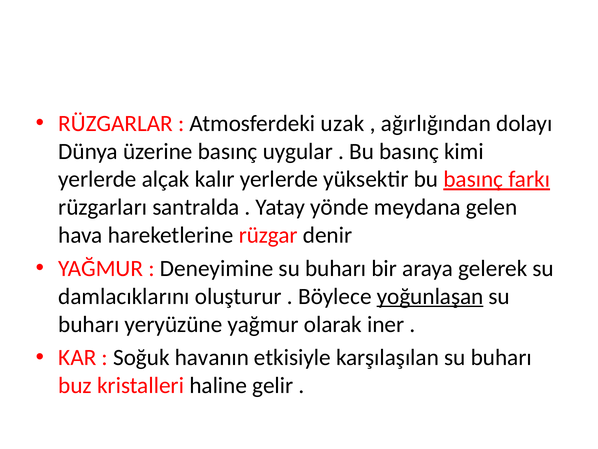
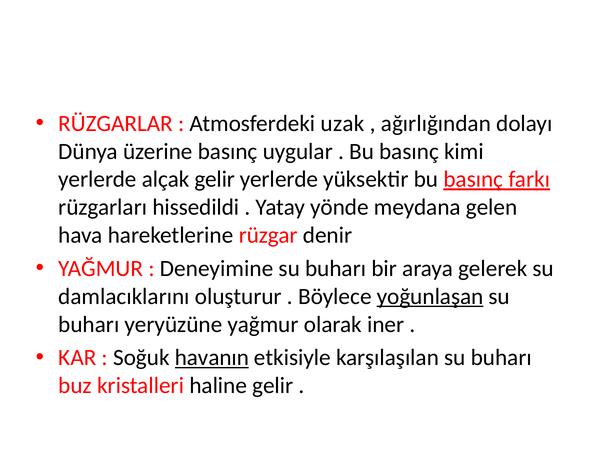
alçak kalır: kalır -> gelir (215, 179)
santralda: santralda -> hissedildi (196, 207)
havanın underline: none -> present (212, 357)
